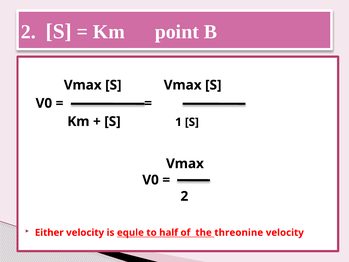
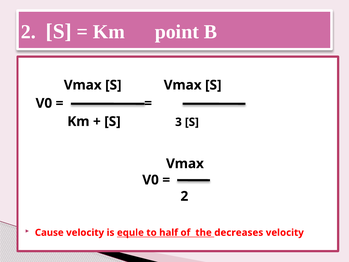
1: 1 -> 3 (178, 122)
Either: Either -> Cause (49, 232)
threonine: threonine -> decreases (239, 232)
